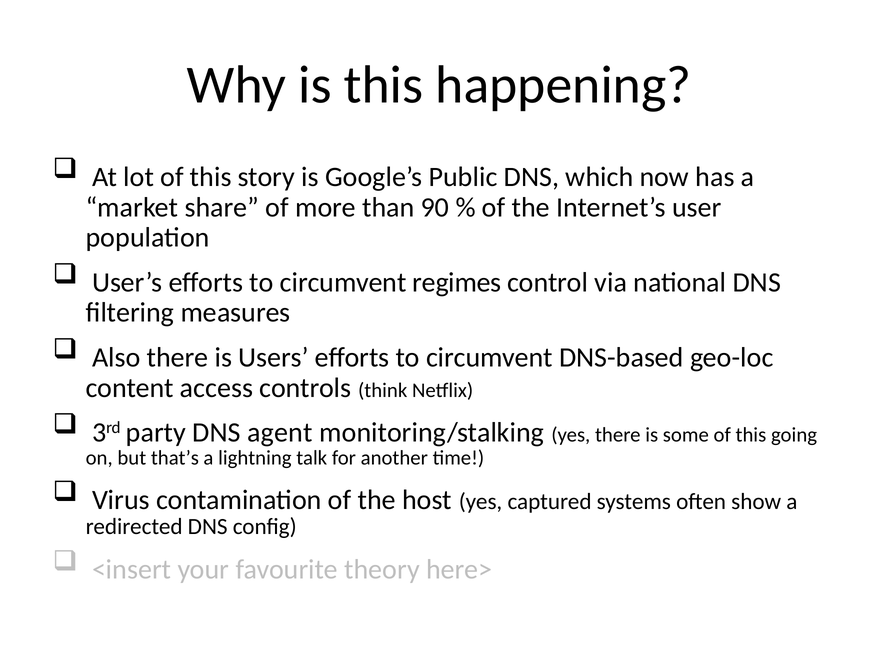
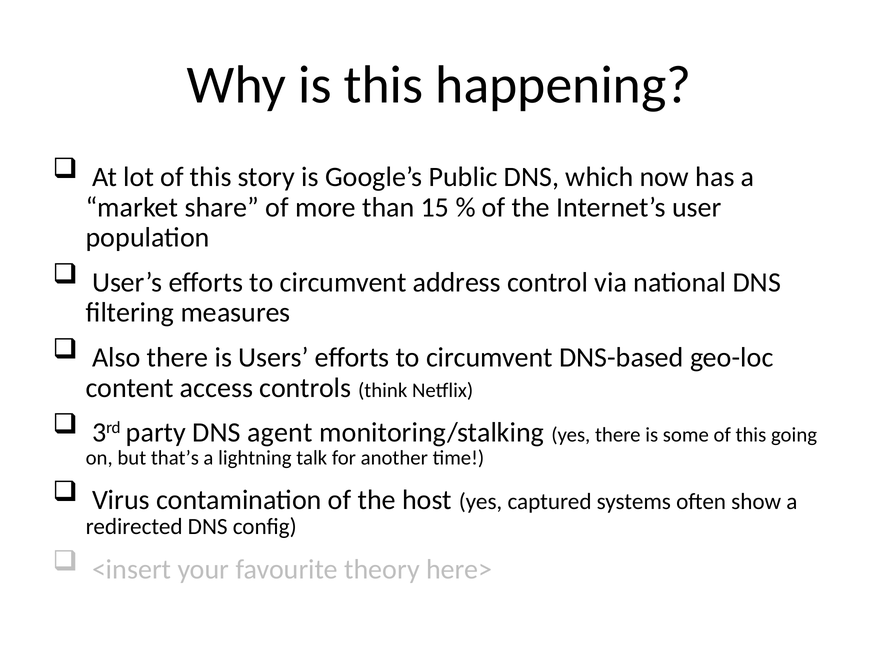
90: 90 -> 15 (435, 207)
regimes: regimes -> address (457, 282)
